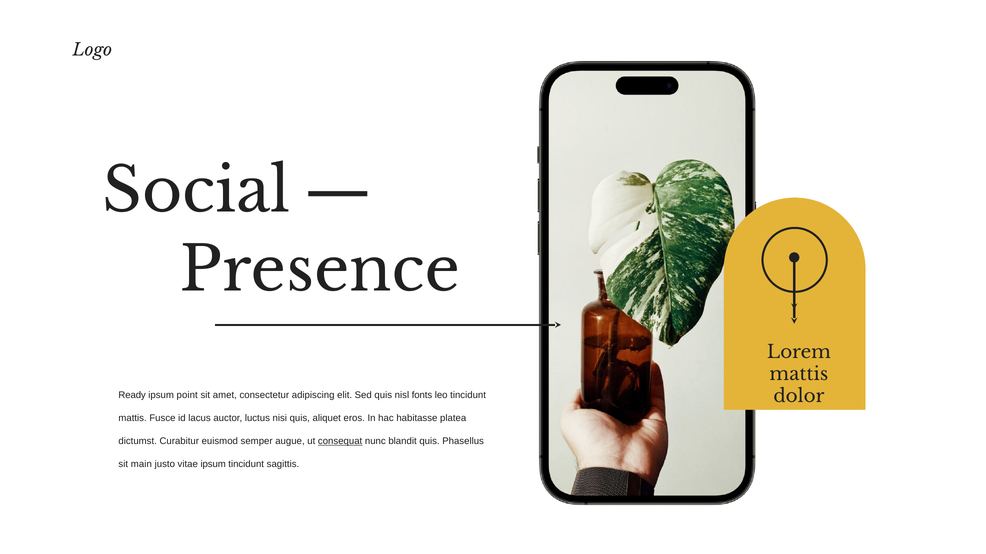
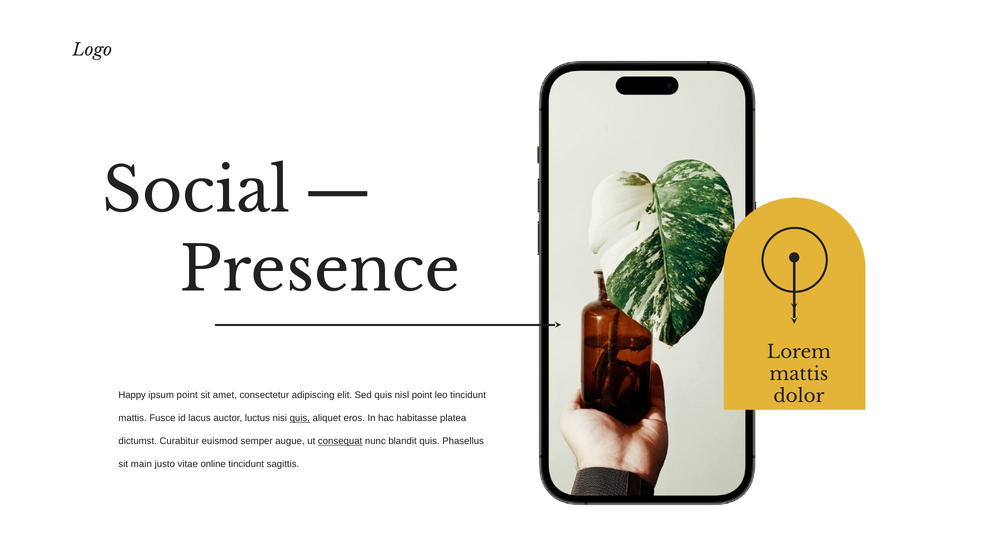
Ready: Ready -> Happy (132, 396)
nisl fonts: fonts -> point (422, 396)
quis underline: none -> present (300, 419)
vitae ipsum: ipsum -> online (213, 465)
